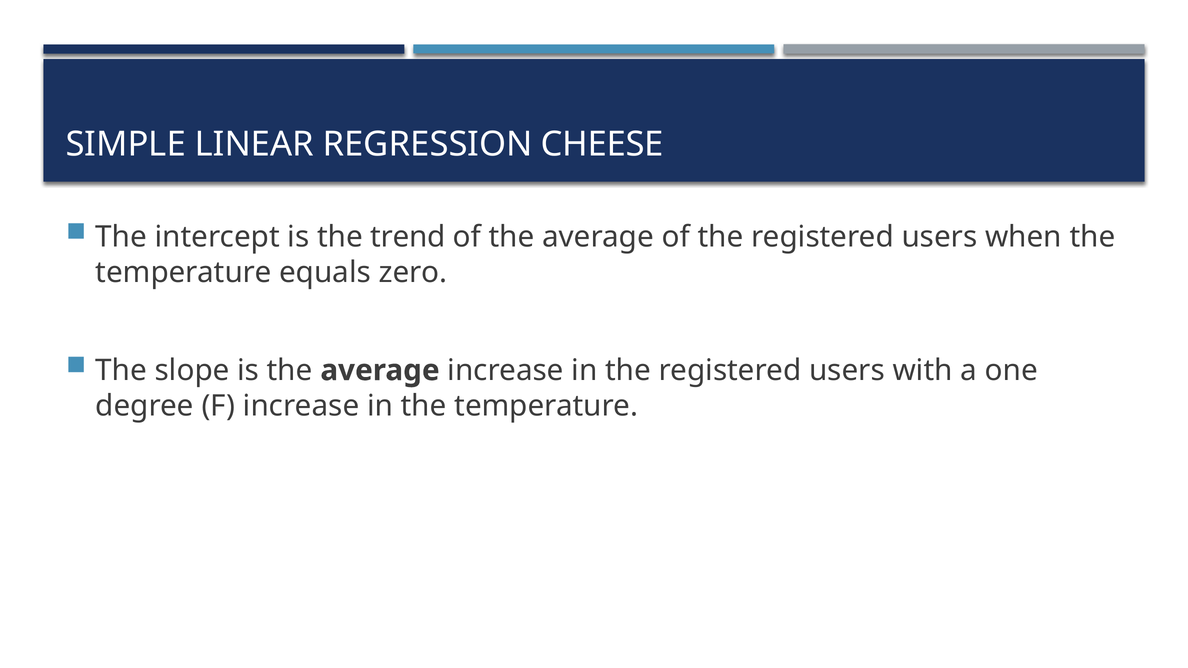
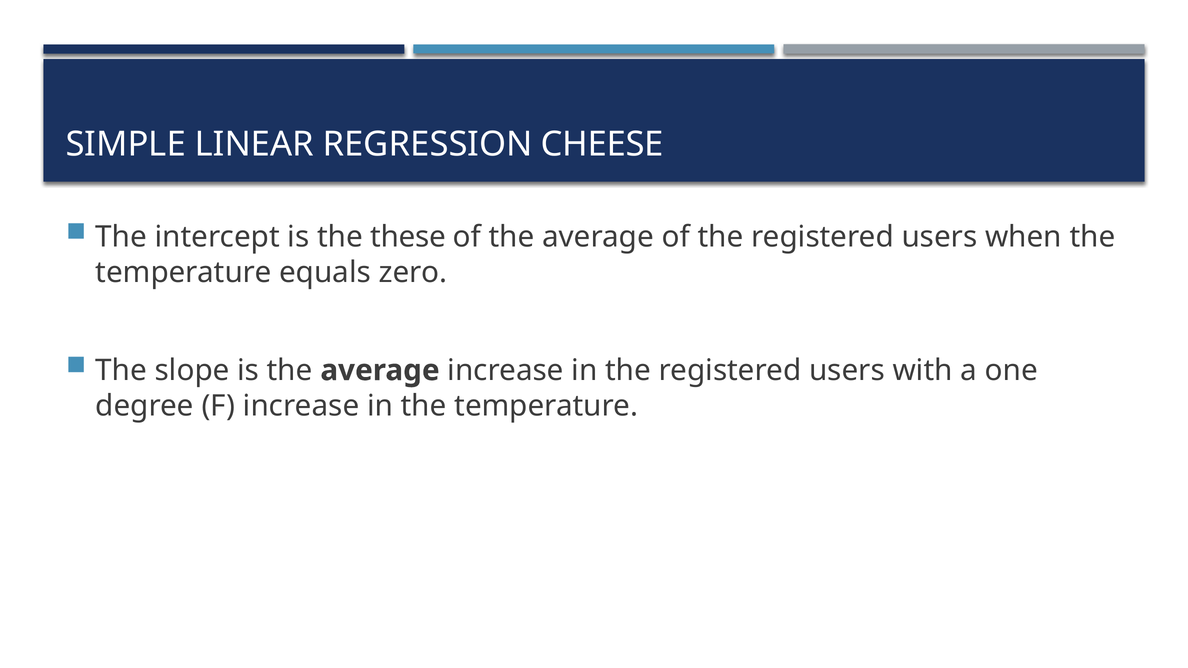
trend: trend -> these (408, 237)
